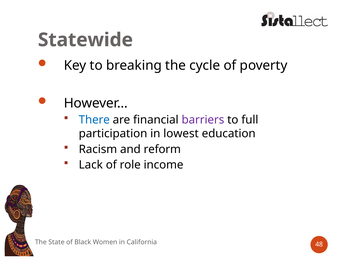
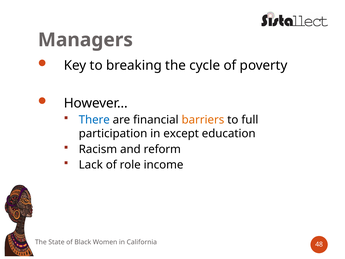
Statewide: Statewide -> Managers (85, 40)
barriers colour: purple -> orange (203, 120)
lowest: lowest -> except (181, 134)
